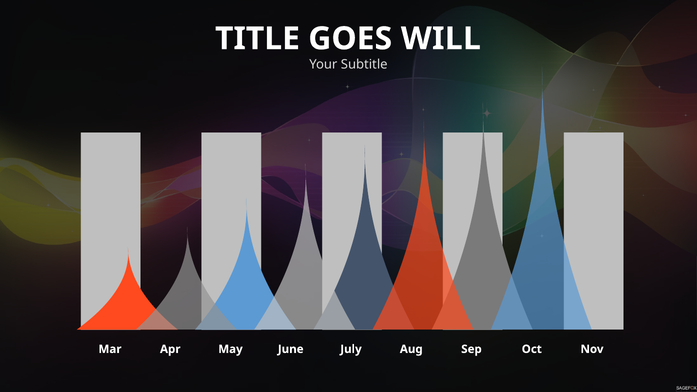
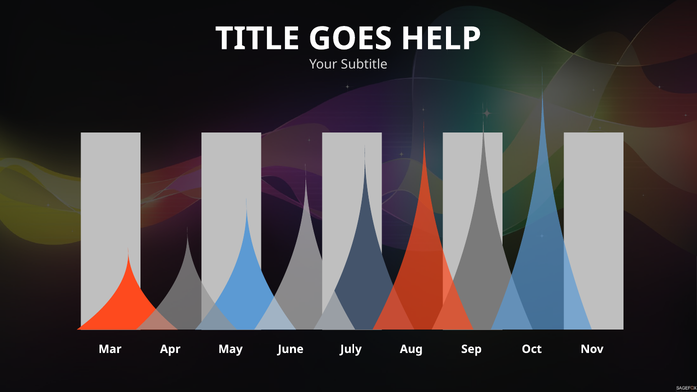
WILL: WILL -> HELP (441, 39)
